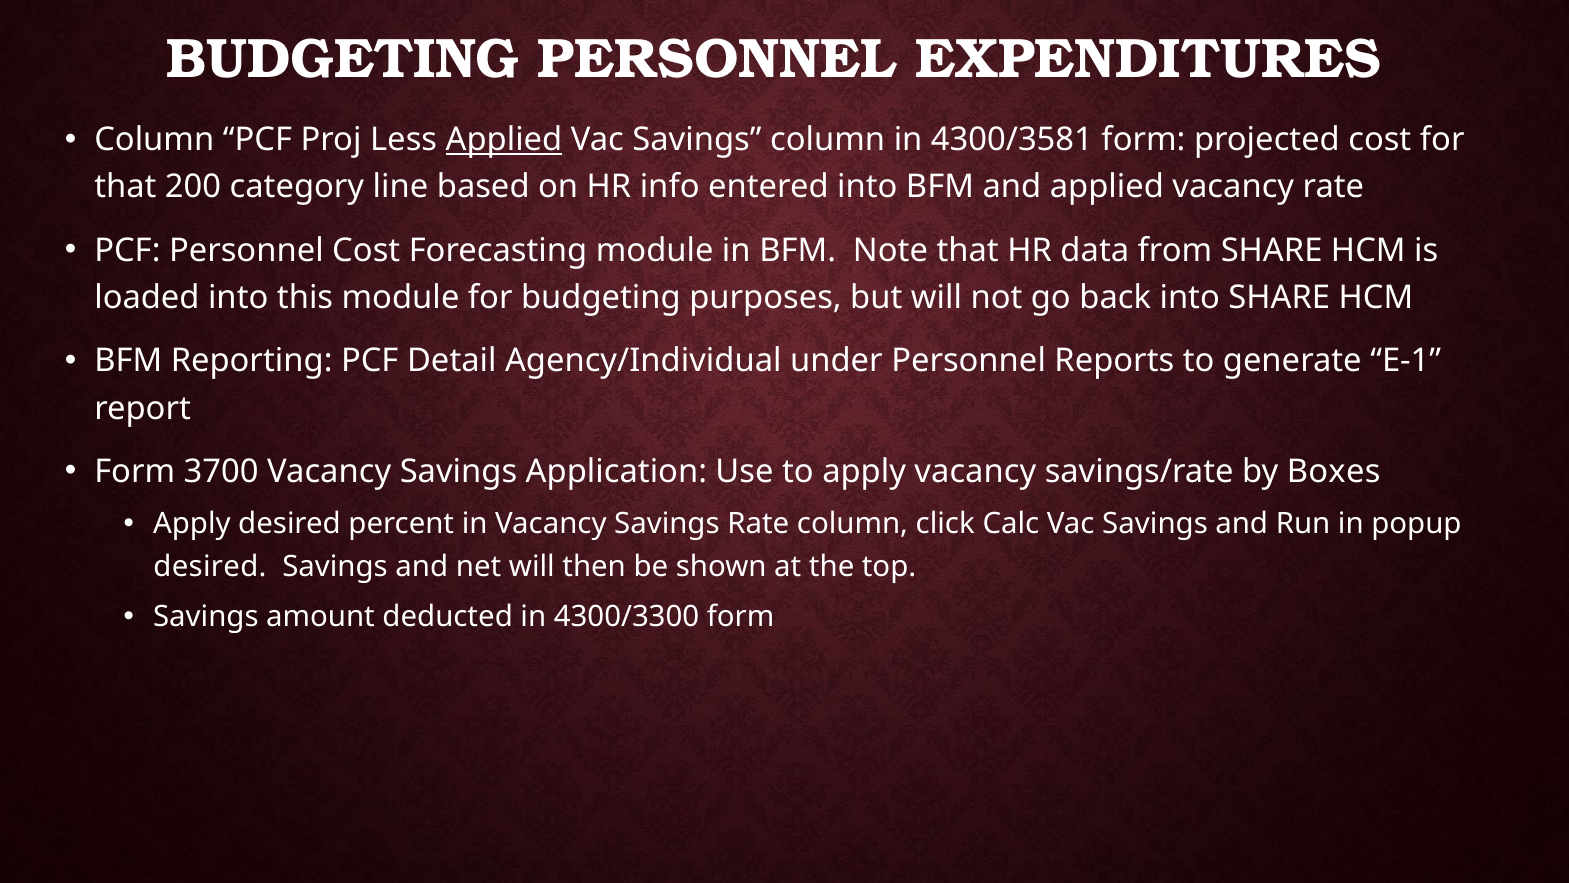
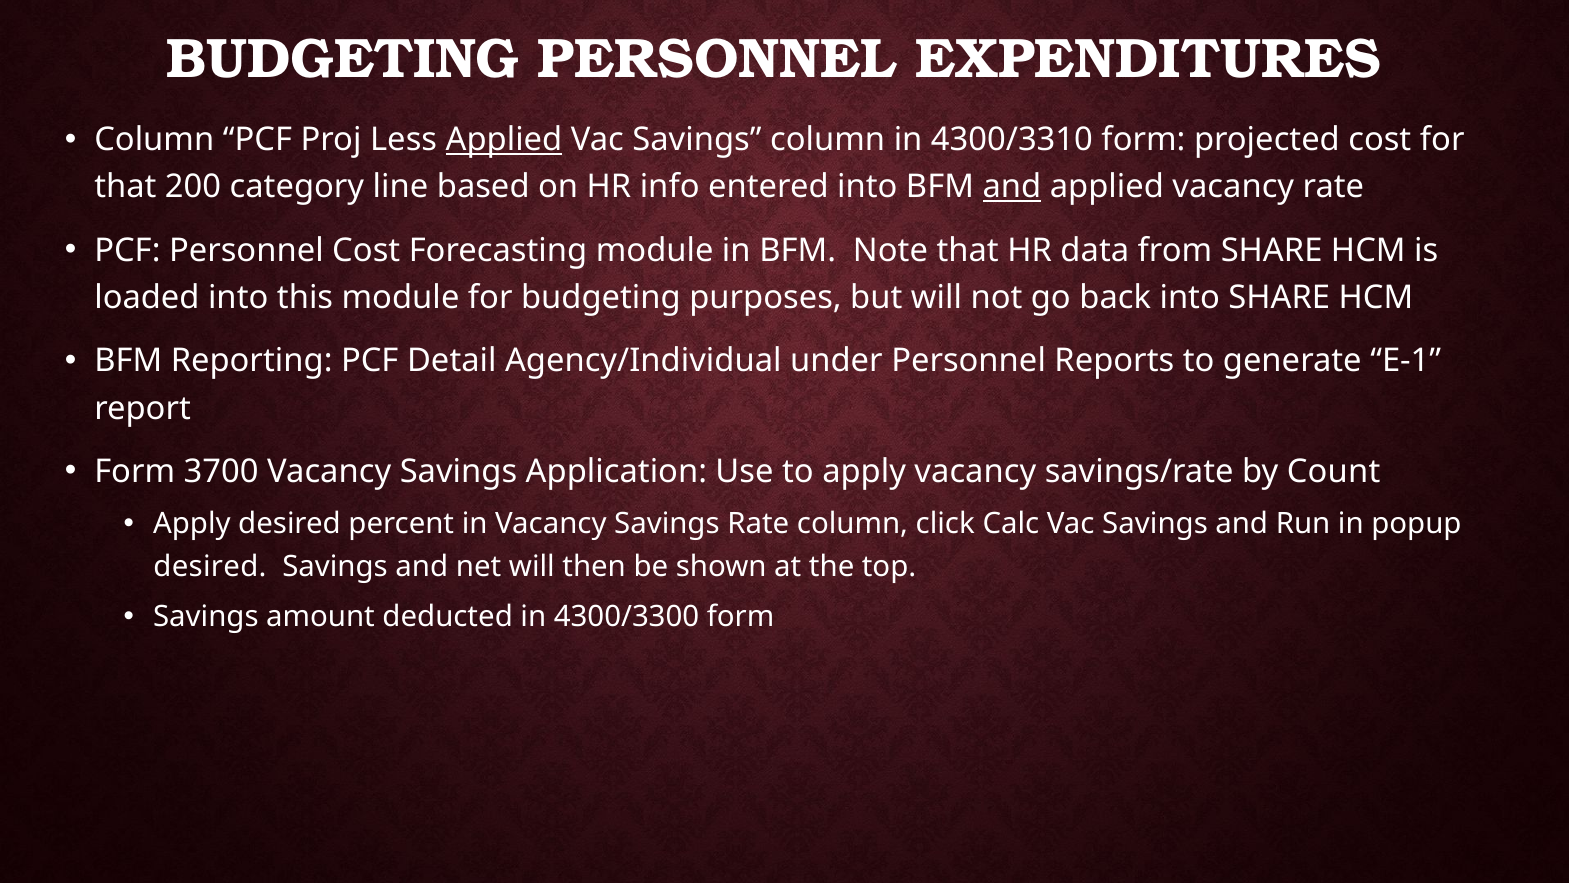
4300/3581: 4300/3581 -> 4300/3310 (1012, 140)
and underline: none -> present (1012, 187)
Boxes: Boxes -> Count (1334, 471)
